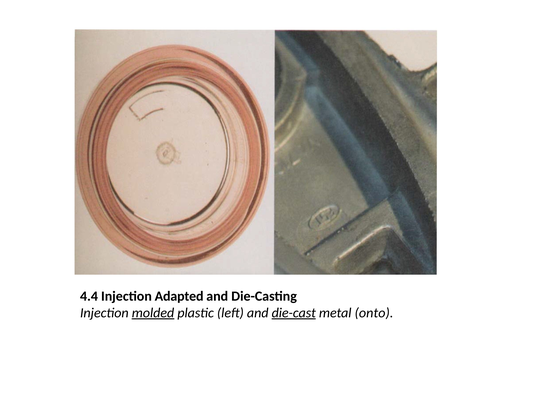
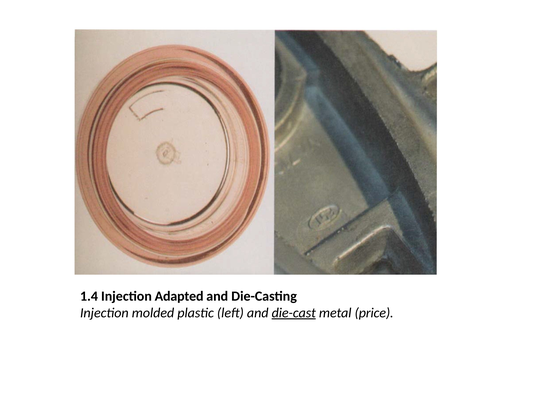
4.4: 4.4 -> 1.4 (89, 296)
molded underline: present -> none (153, 313)
onto: onto -> price (374, 313)
